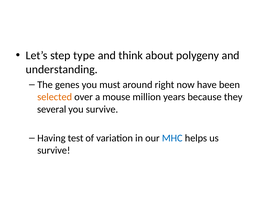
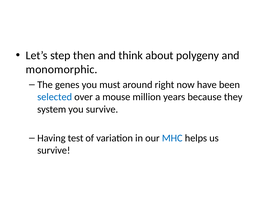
type: type -> then (84, 55)
understanding: understanding -> monomorphic (62, 69)
selected colour: orange -> blue (55, 97)
several: several -> system (52, 109)
